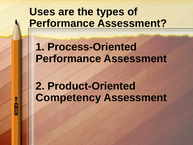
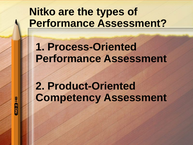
Uses: Uses -> Nitko (42, 12)
